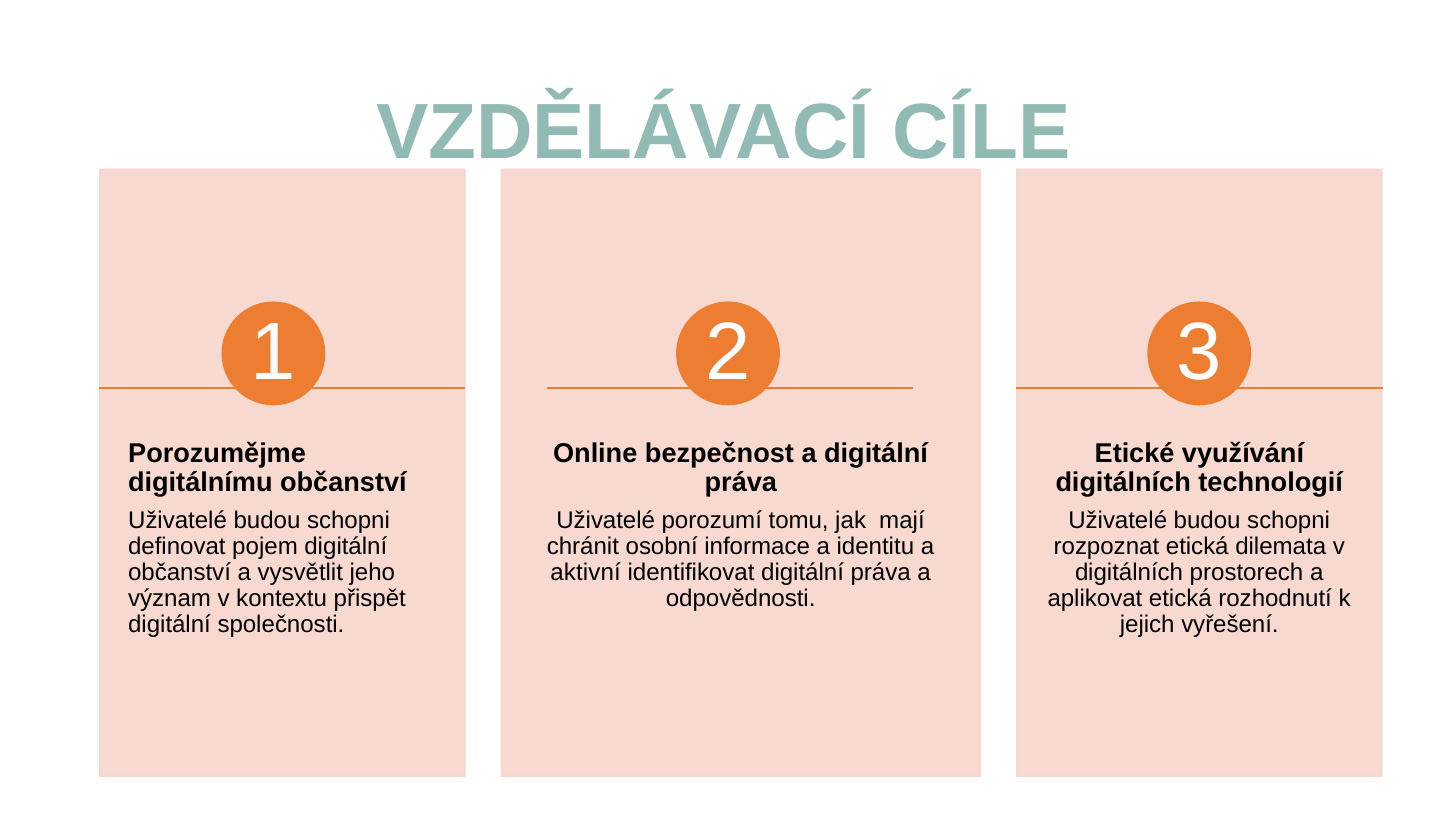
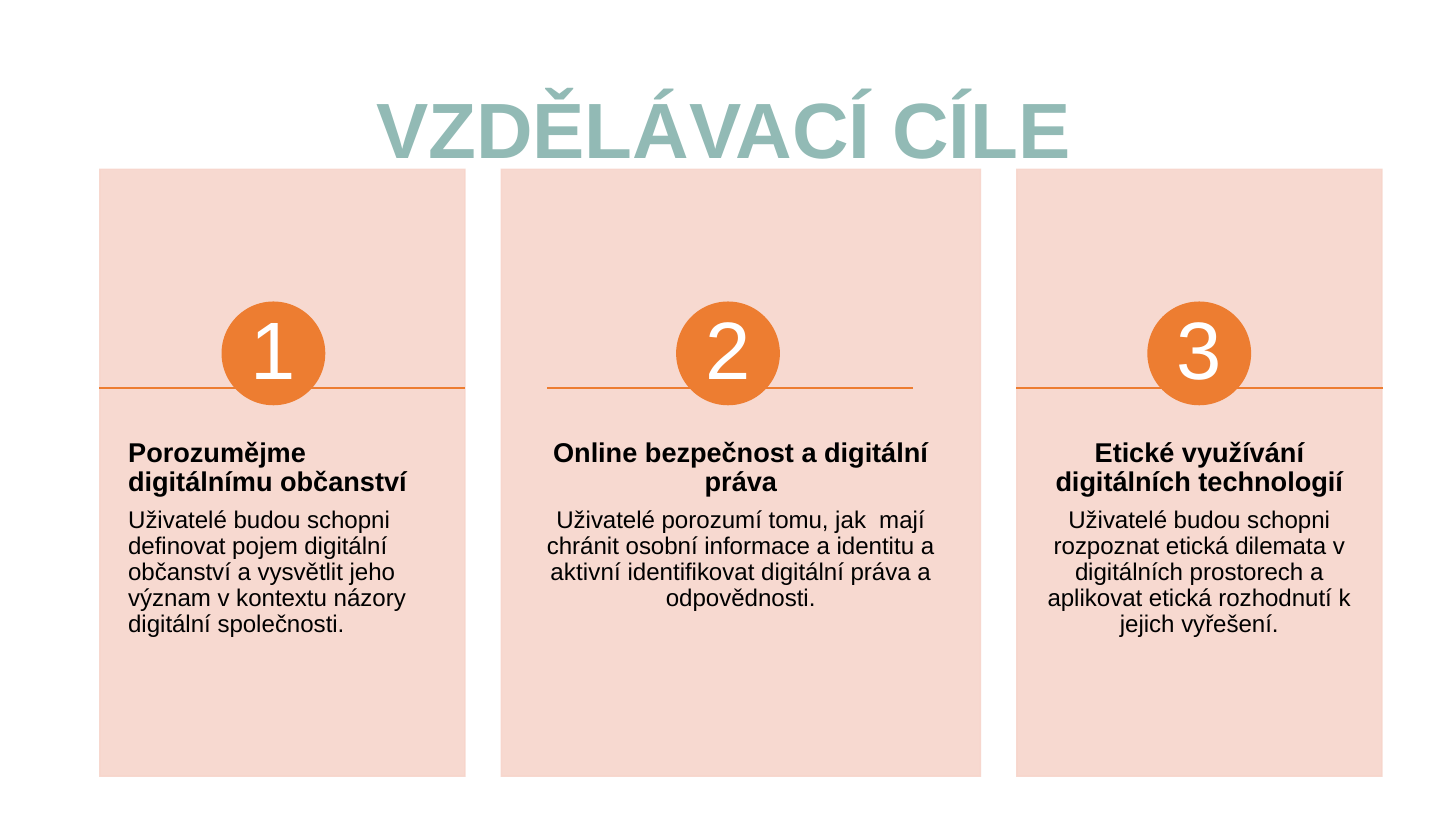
přispět: přispět -> názory (370, 598)
